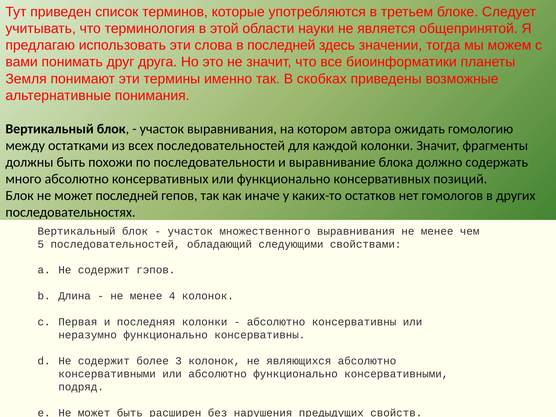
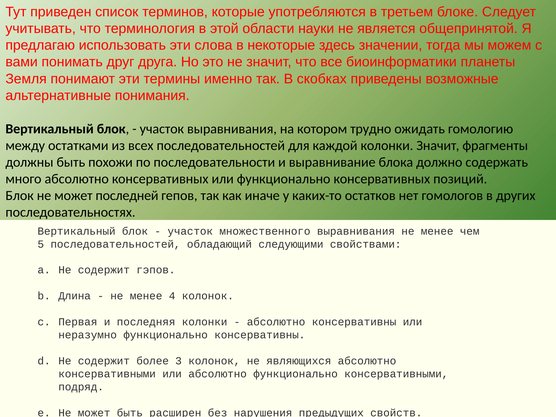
в последней: последней -> некоторые (281, 45)
автора: автора -> трудно (371, 129)
